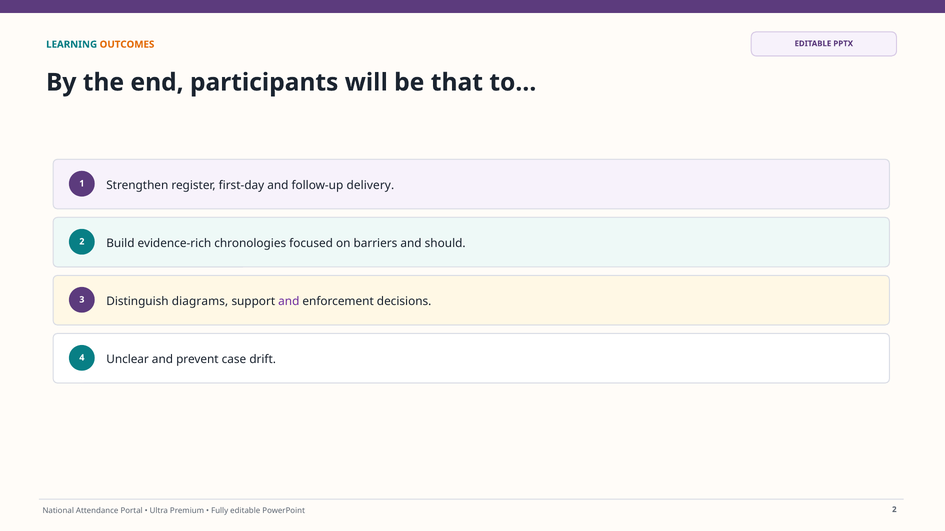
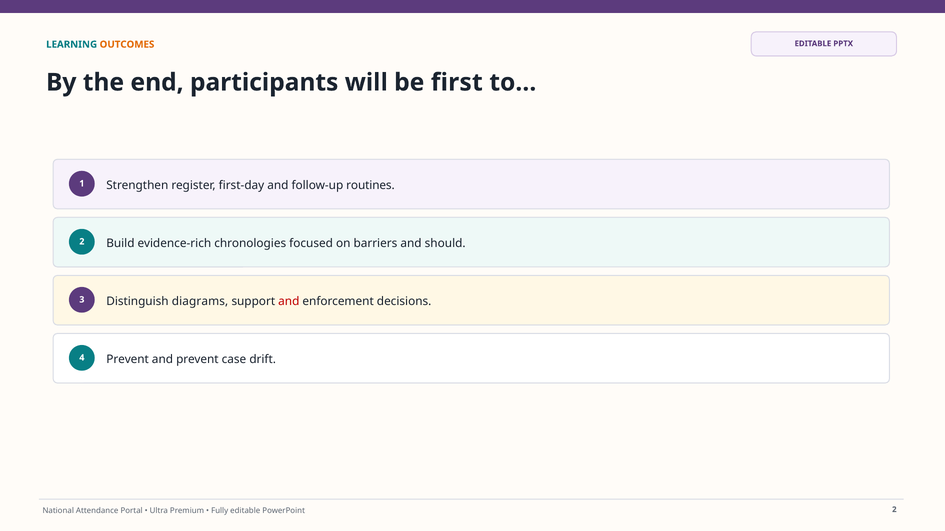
that: that -> first (457, 83)
delivery: delivery -> routines (370, 185)
and colour: purple -> red (289, 302)
4 Unclear: Unclear -> Prevent (128, 360)
